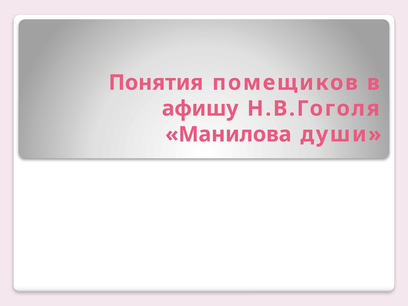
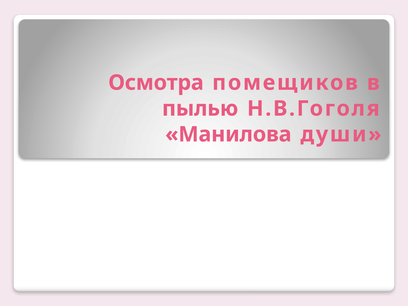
Понятия: Понятия -> Осмотра (156, 83)
афишу: афишу -> пылью (200, 109)
